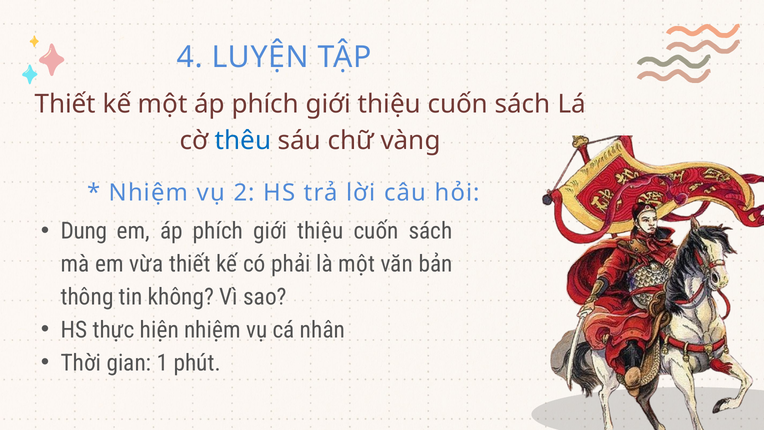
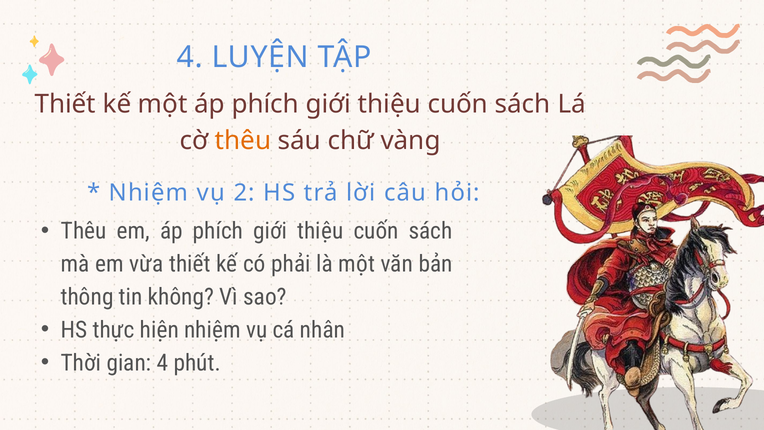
thêu colour: blue -> orange (243, 141)
Dung: Dung -> Thêu (84, 231)
gian 1: 1 -> 4 (163, 363)
